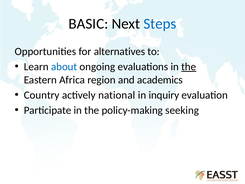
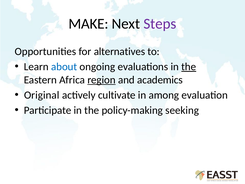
BASIC: BASIC -> MAKE (88, 24)
Steps colour: blue -> purple (160, 24)
region underline: none -> present (101, 80)
Country: Country -> Original (42, 95)
national: national -> cultivate (117, 95)
inquiry: inquiry -> among (164, 95)
